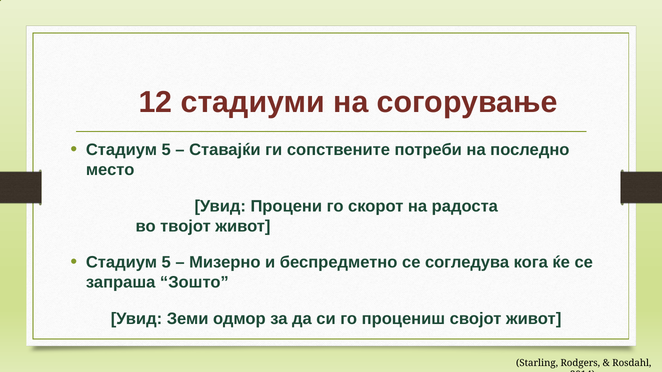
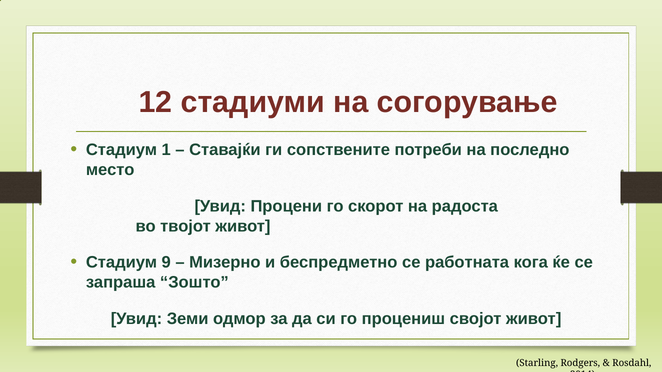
5: 5 -> 1 (166, 150)
5: 5 -> 9 (166, 263)
согледува: согледува -> работната (467, 263)
